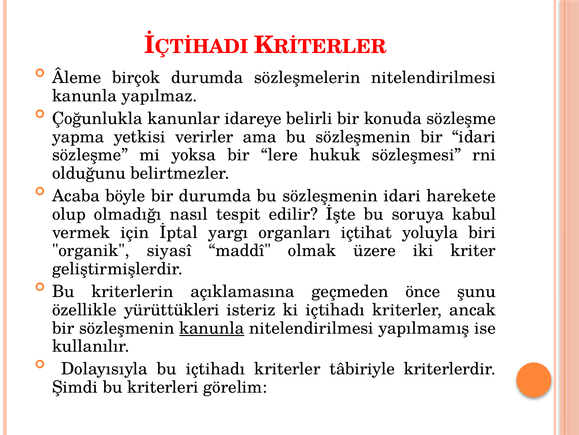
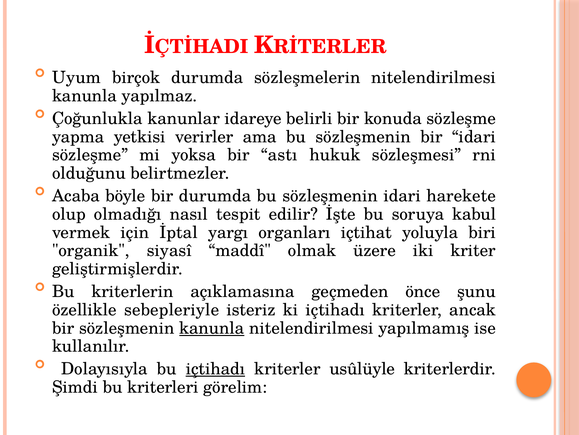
Âleme: Âleme -> Uyum (77, 77)
lere: lere -> astı (279, 155)
yürüttükleri: yürüttükleri -> sebepleriyle (172, 309)
içtihadı underline: none -> present (215, 368)
tâbiriyle: tâbiriyle -> usûlüyle (362, 368)
